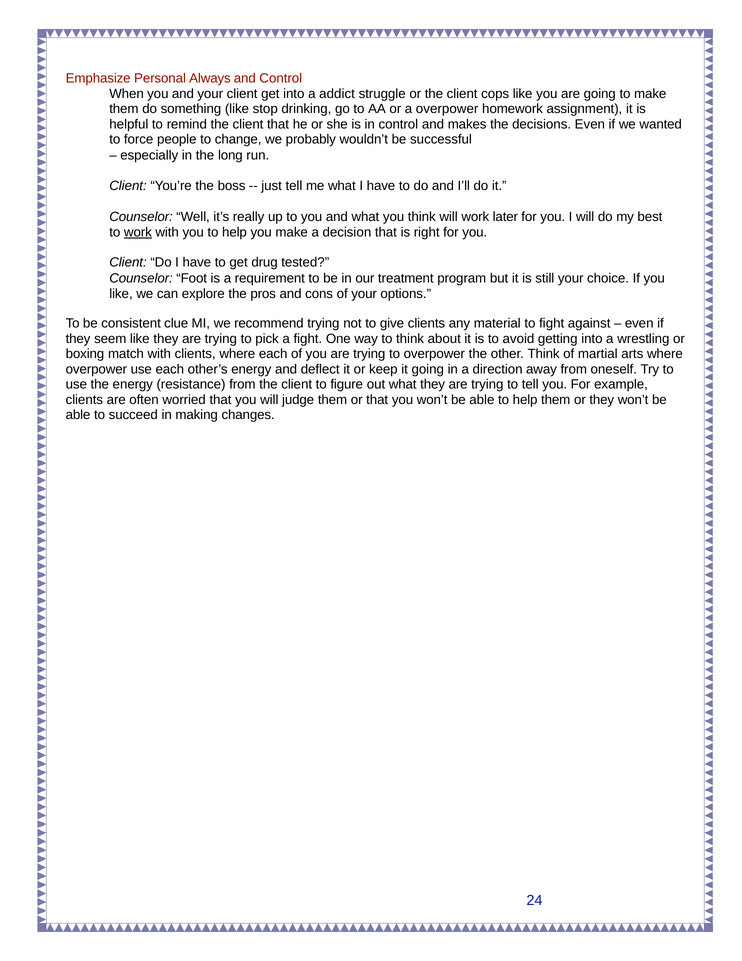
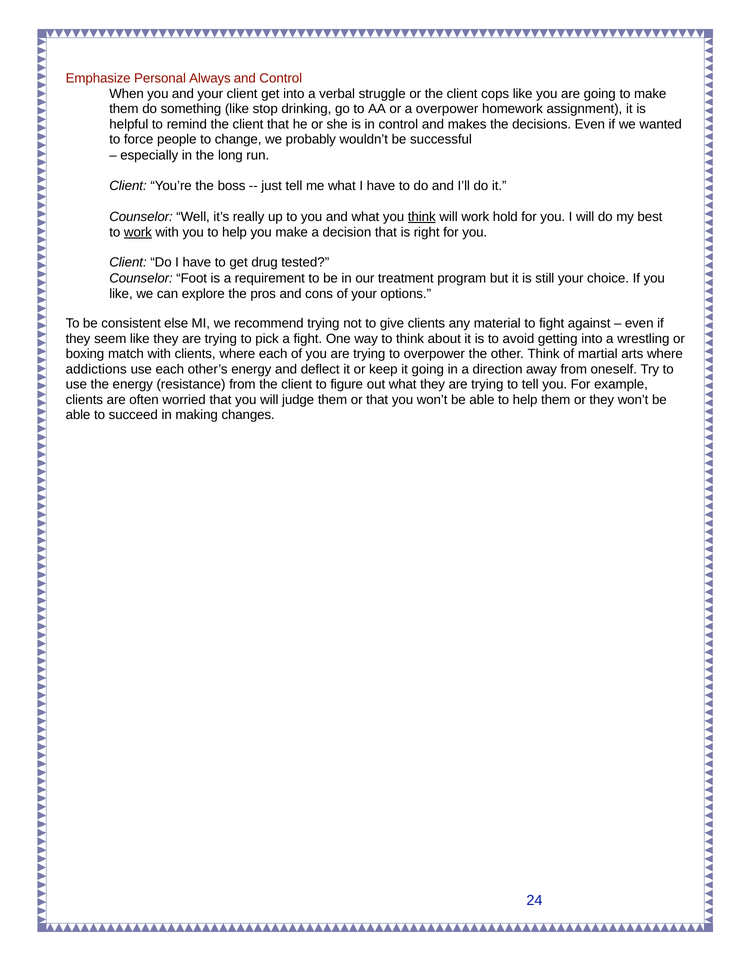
addict: addict -> verbal (337, 94)
think underline: none -> present (422, 217)
later: later -> hold (505, 217)
clue: clue -> else (176, 323)
overpower: overpower -> addictions (96, 369)
